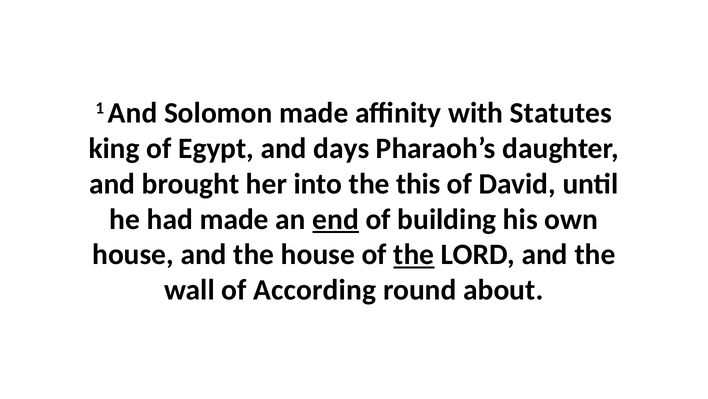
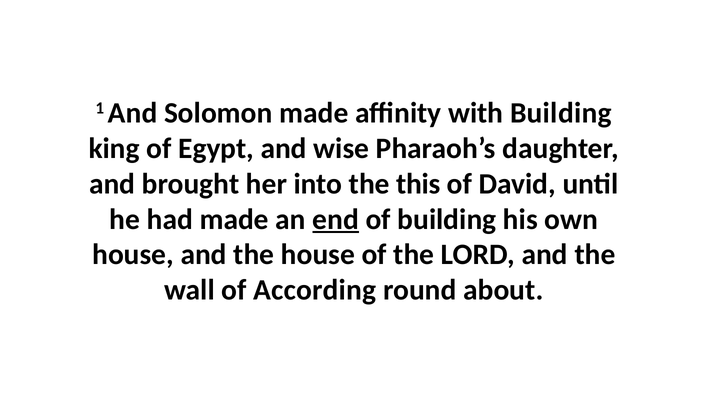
with Statutes: Statutes -> Building (561, 113)
days: days -> wise (341, 148)
the underline: present -> none (414, 254)
